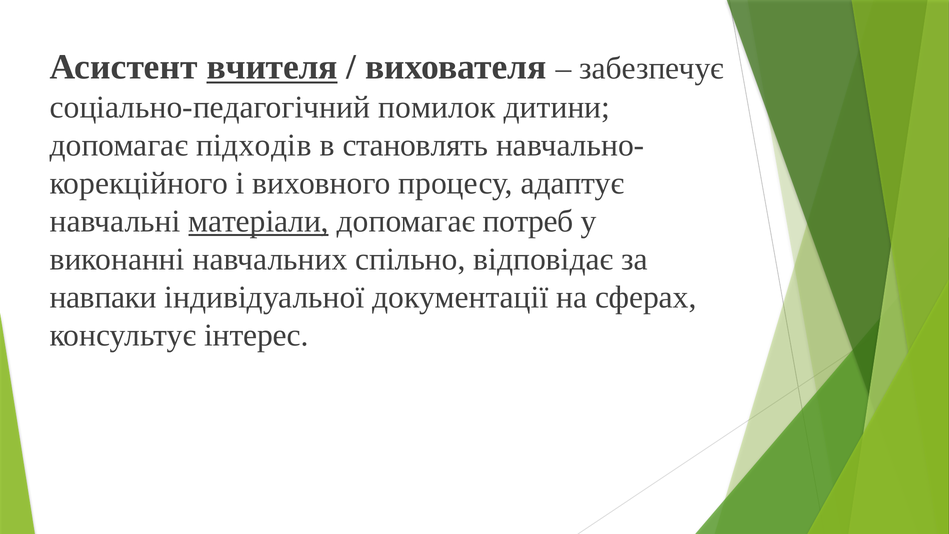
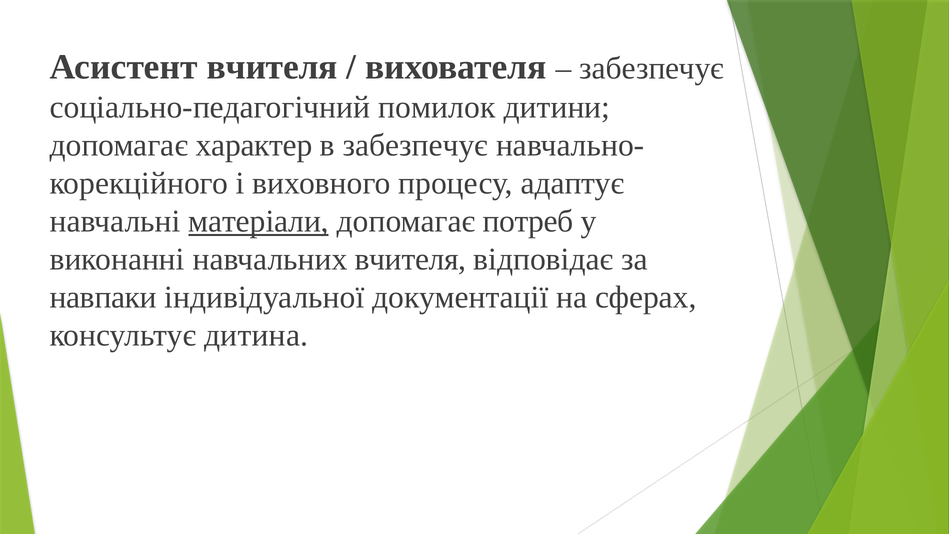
вчителя underline: present -> none (272, 67)
підходів: підходів -> характер (254, 145)
в становлять: становлять -> забезпечує (415, 145)
навчальних спільно: спільно -> вчителя (411, 259)
інтерес: інтерес -> дитина (256, 335)
